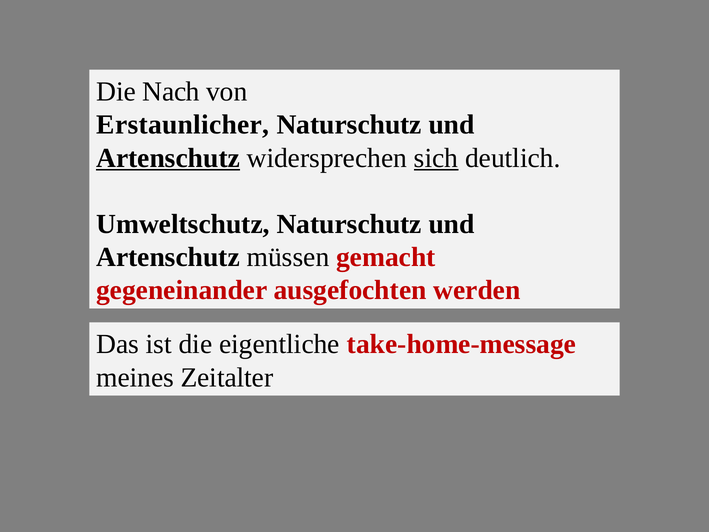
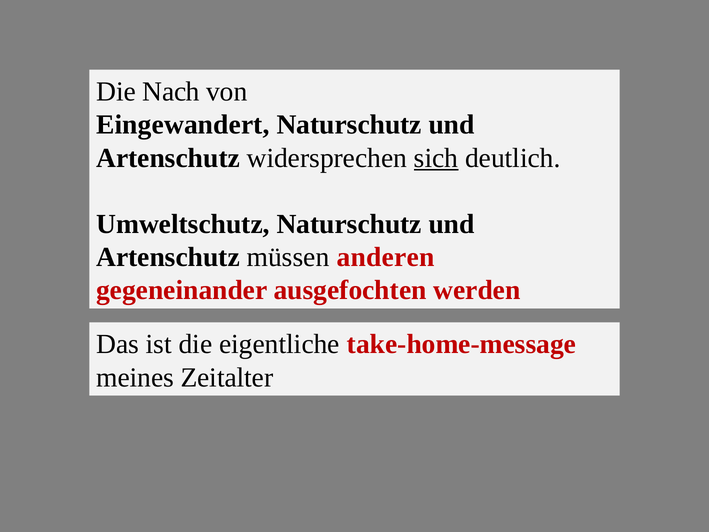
Erstaunlicher: Erstaunlicher -> Eingewandert (183, 125)
Artenschutz underline: present -> none (168, 158)
gemacht: gemacht -> anderen (386, 257)
